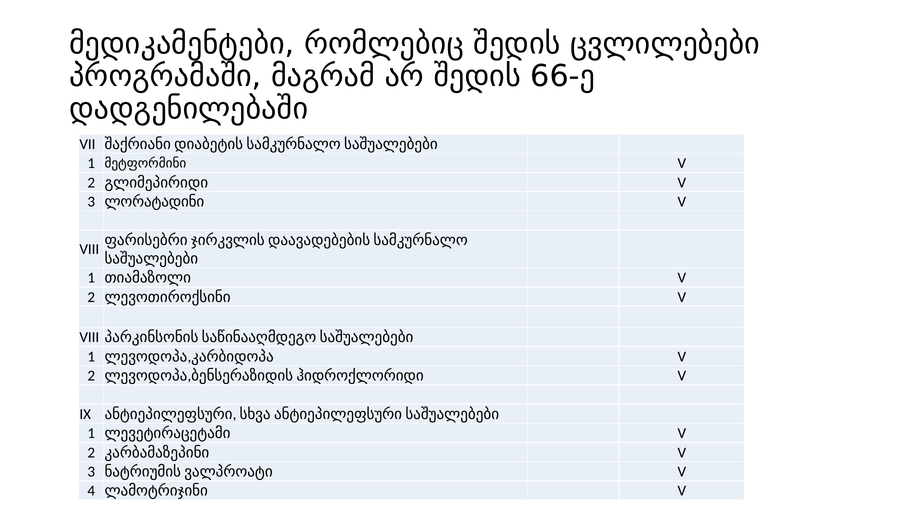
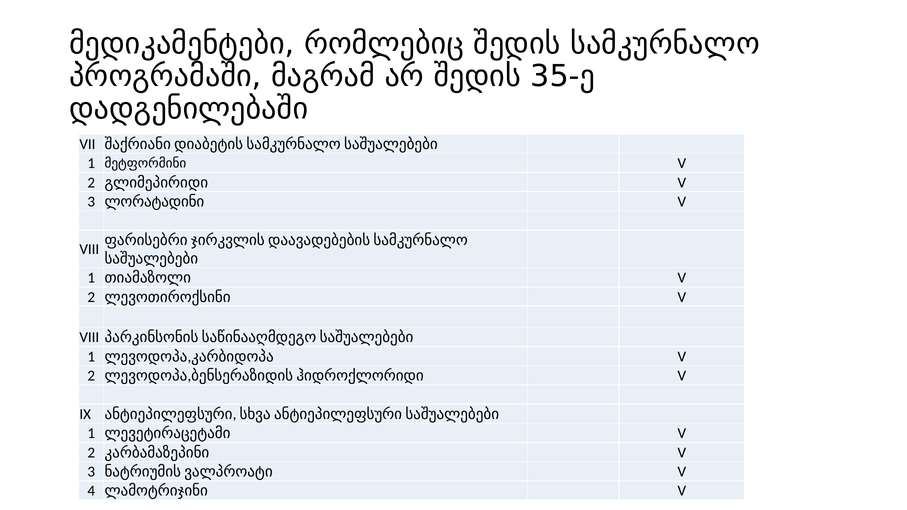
ცვლილებები: ცვლილებები -> სამკურნალო (665, 44)
66-ე: 66-ე -> 35-ე (563, 76)
